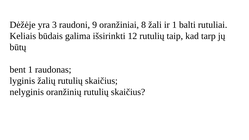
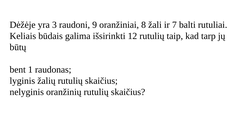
ir 1: 1 -> 7 (174, 25)
